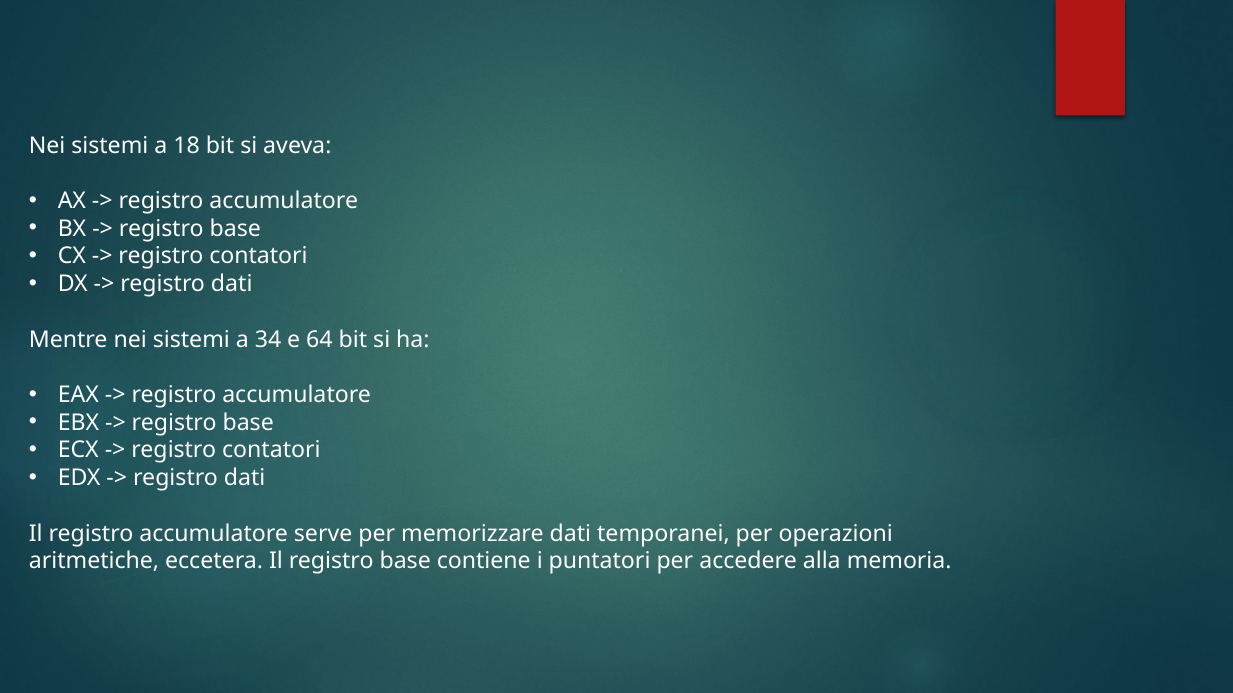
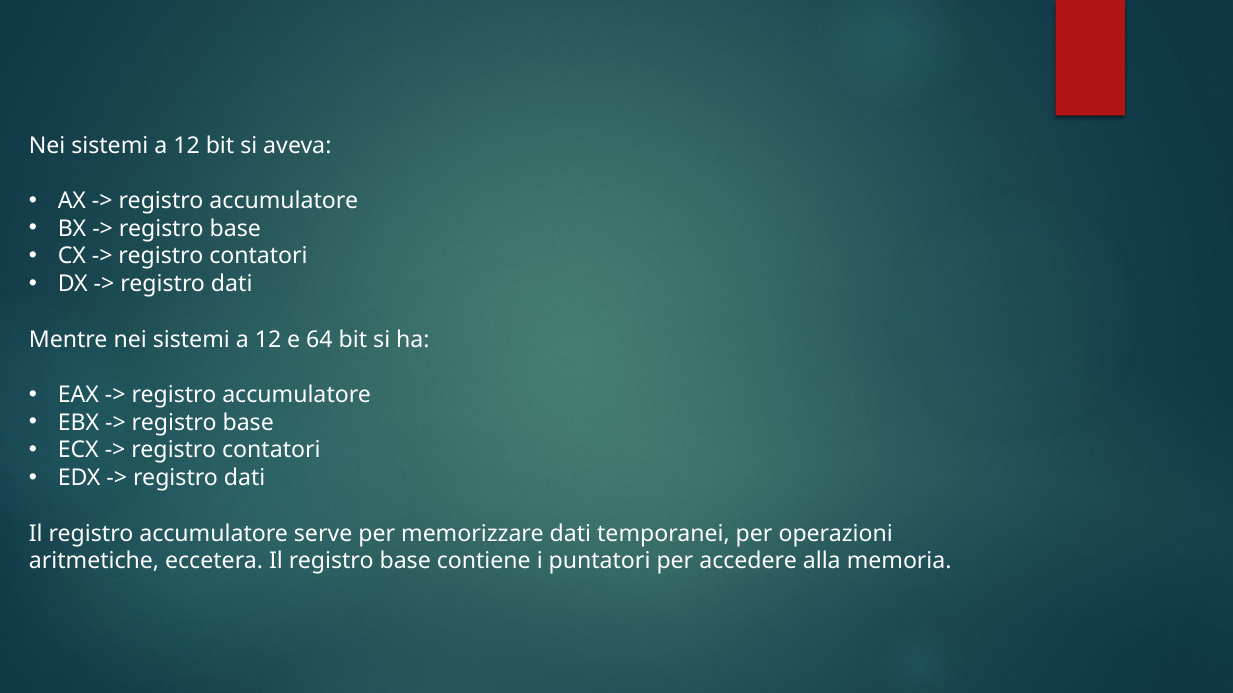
18: 18 -> 12 (187, 145)
34: 34 -> 12 (268, 340)
